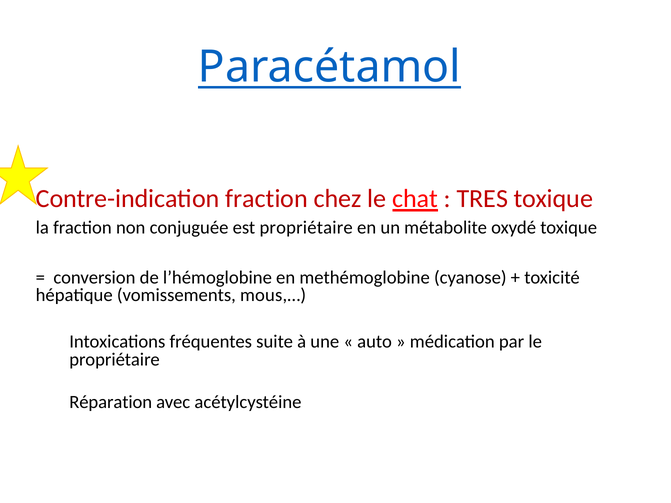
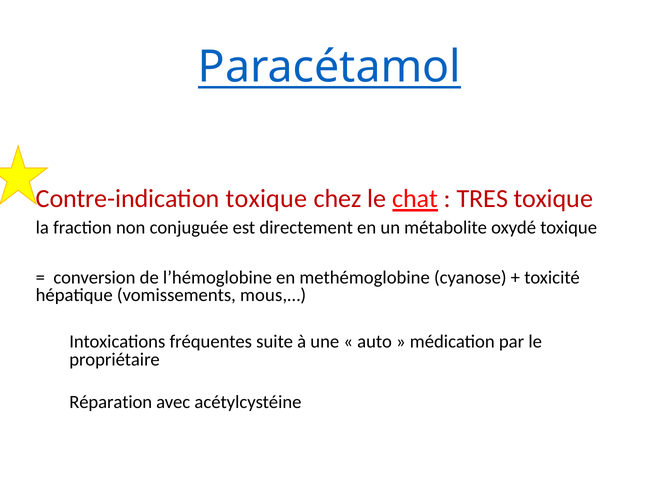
Contre-indication fraction: fraction -> toxique (266, 199)
est propriétaire: propriétaire -> directement (306, 228)
